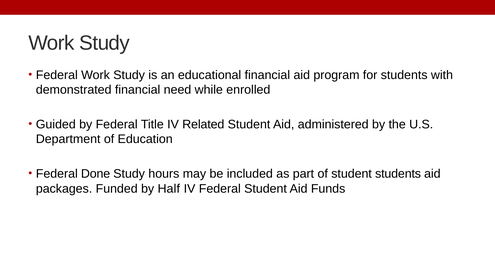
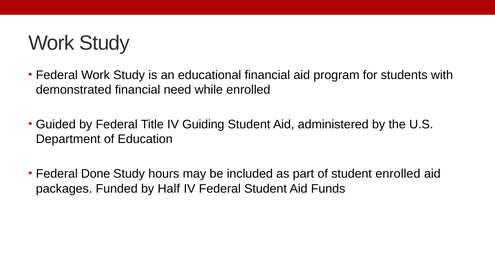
Related: Related -> Guiding (203, 125)
student students: students -> enrolled (398, 174)
